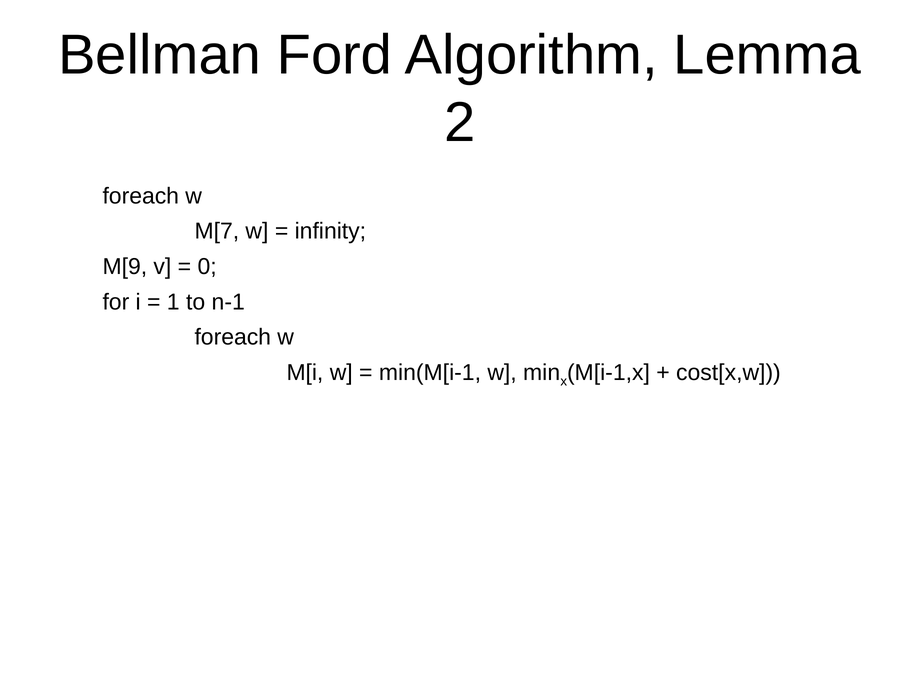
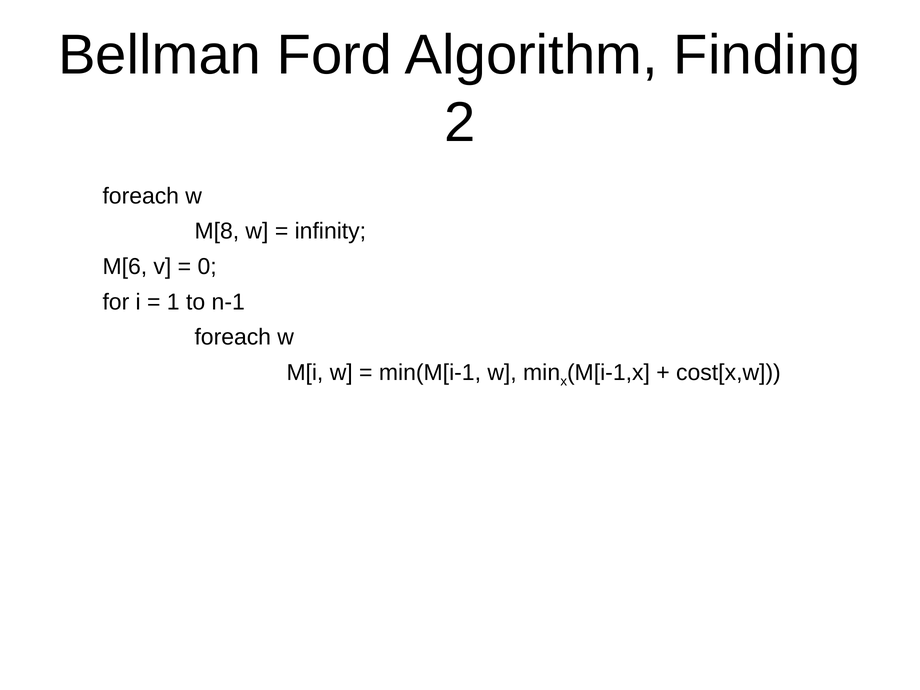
Lemma: Lemma -> Finding (767, 55)
M[7: M[7 -> M[8 (217, 231)
M[9: M[9 -> M[6 (125, 267)
